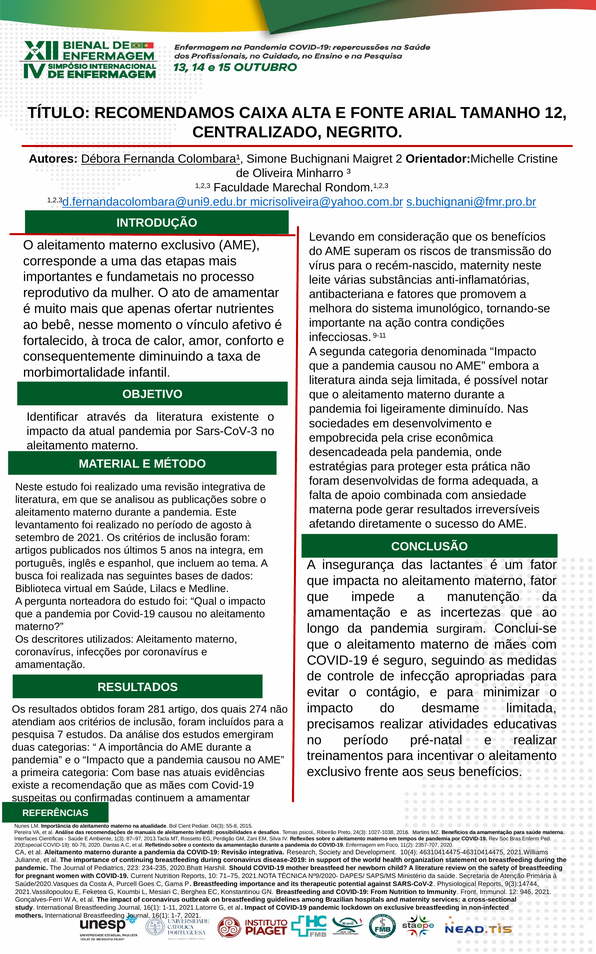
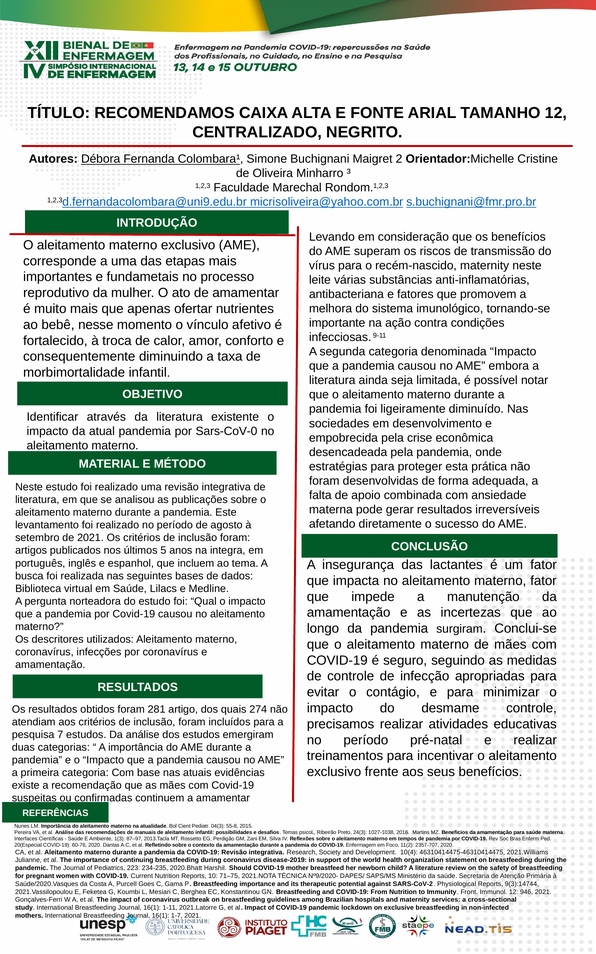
Sars-CoV-3: Sars-CoV-3 -> Sars-CoV-0 (227, 431)
desmame limitada: limitada -> controle (531, 708)
